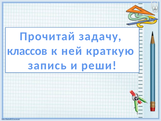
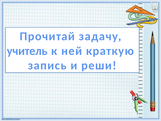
классов: классов -> учитель (27, 51)
